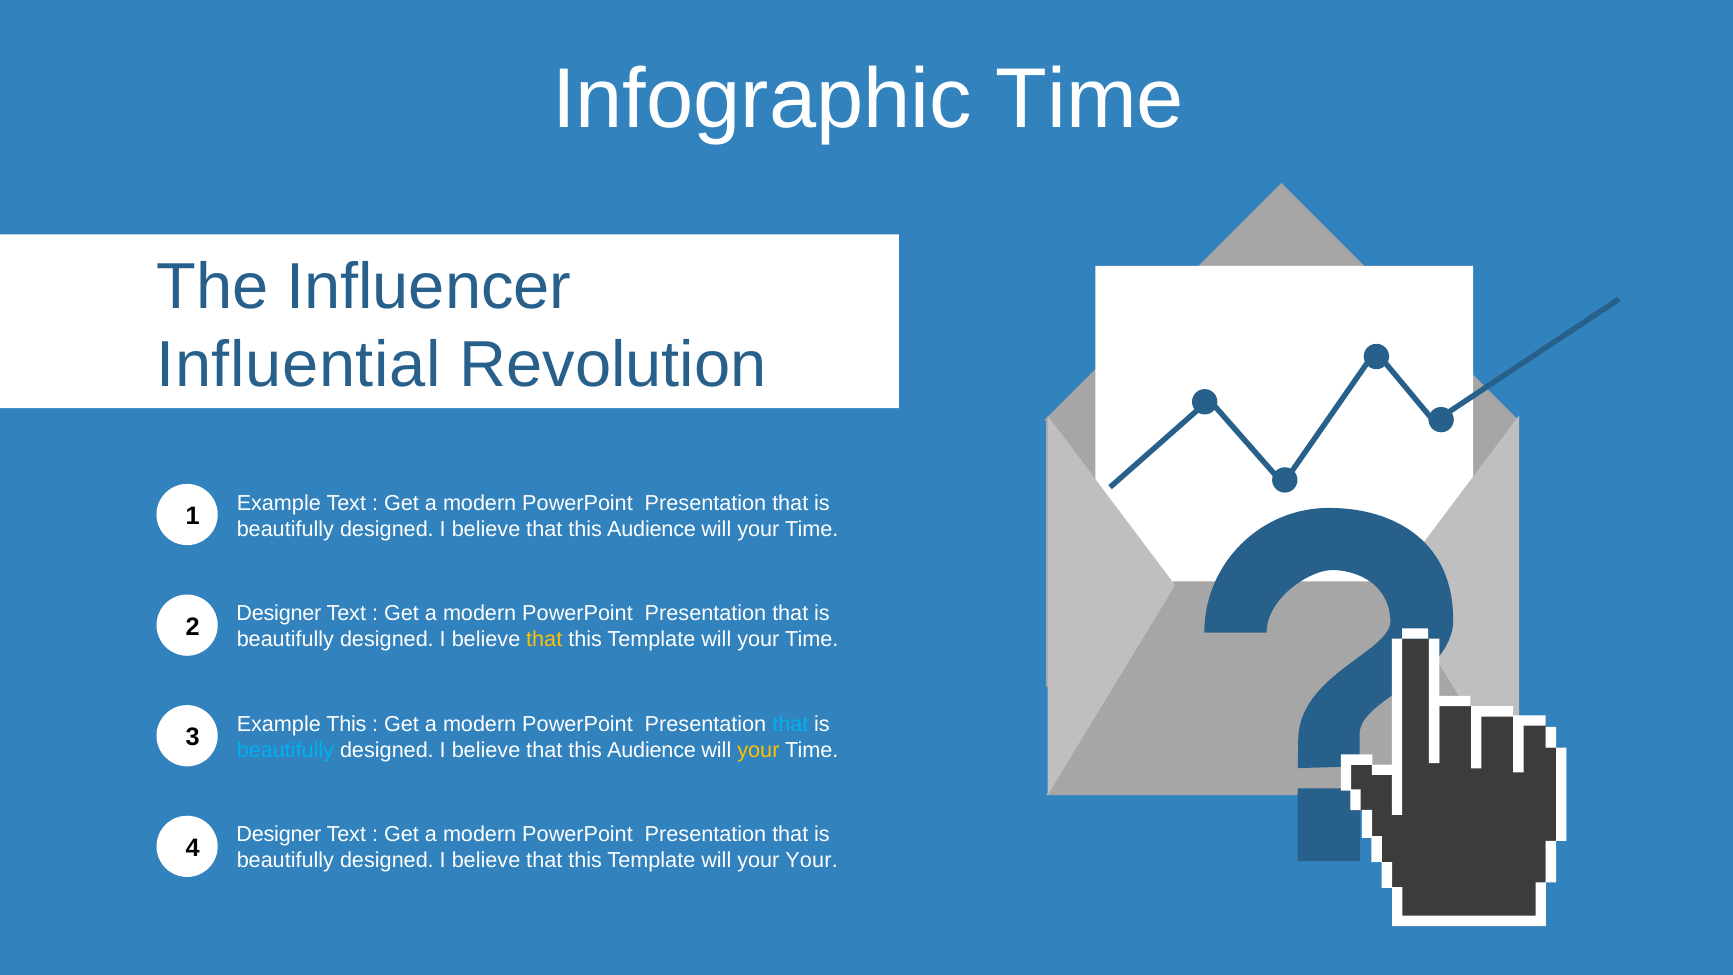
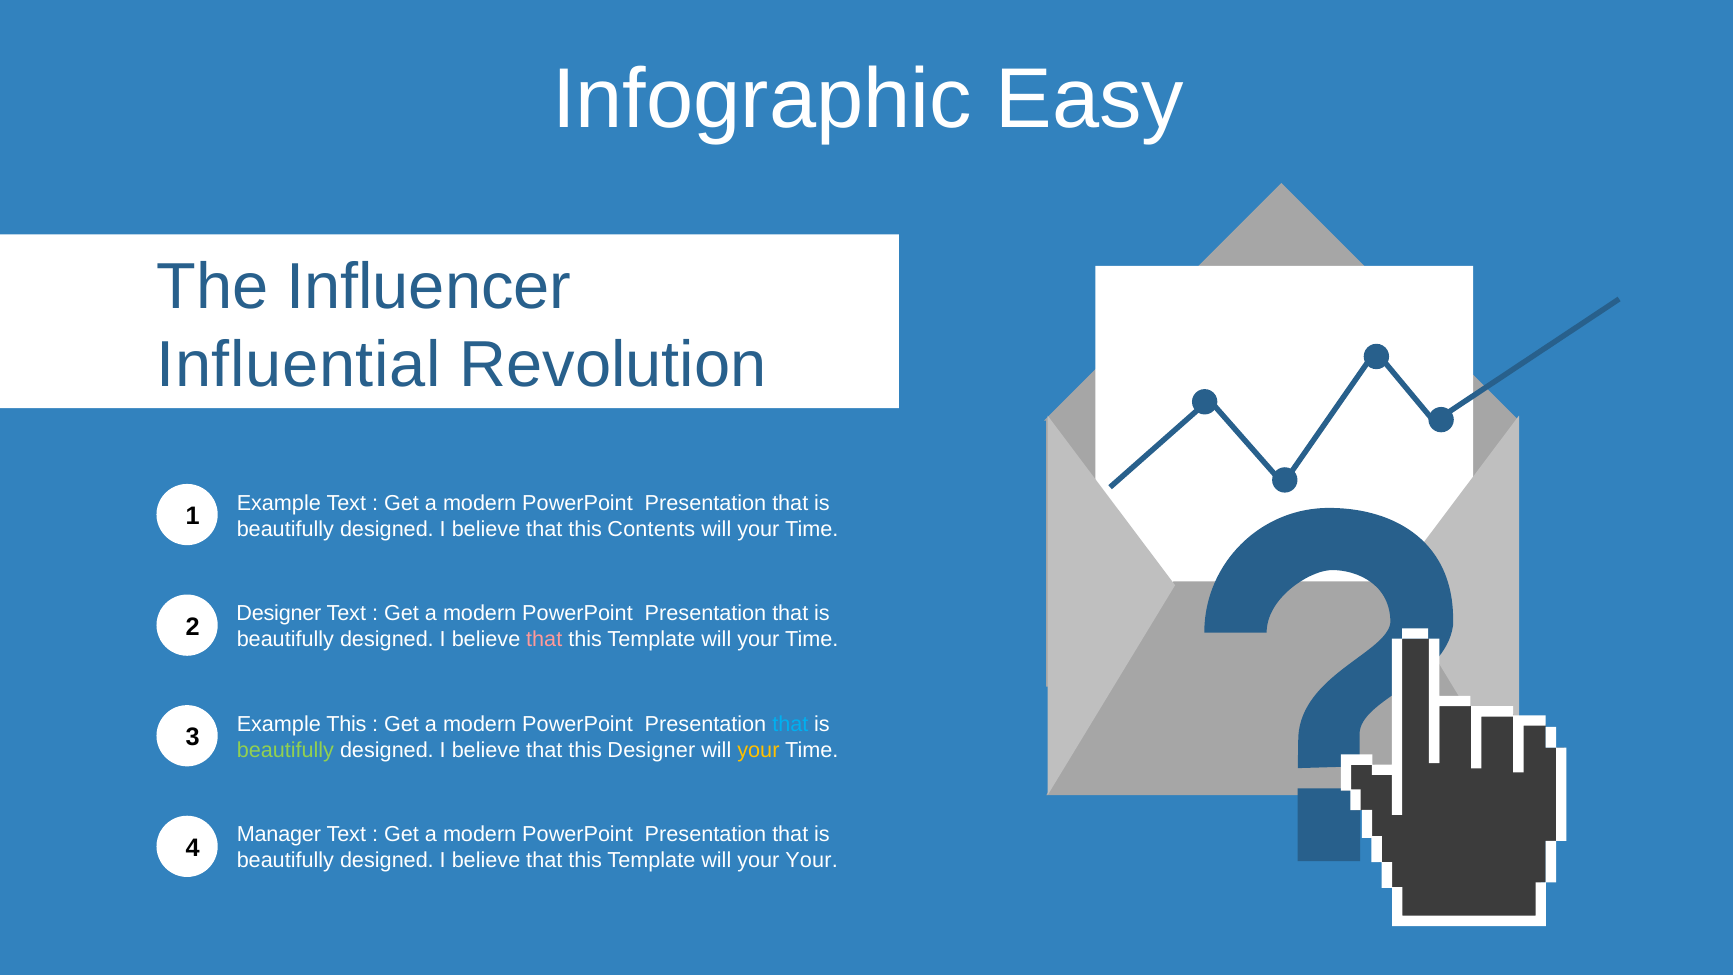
Infographic Time: Time -> Easy (1090, 100)
Audience: Audience -> Contents (651, 529)
that colour: yellow -> pink (544, 639)
beautifully colour: light blue -> light green (285, 750)
Audience: Audience -> Designer (651, 750)
Designer: Designer -> Manager (279, 835)
